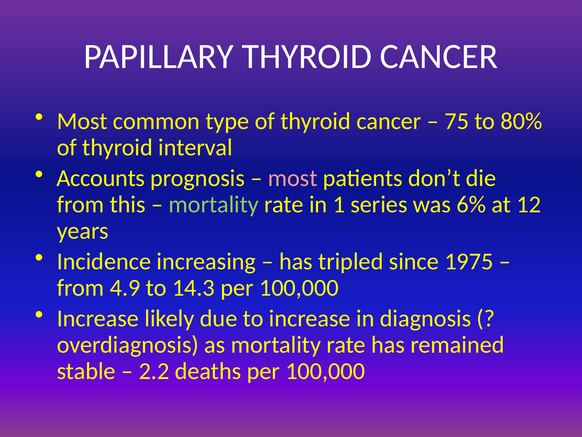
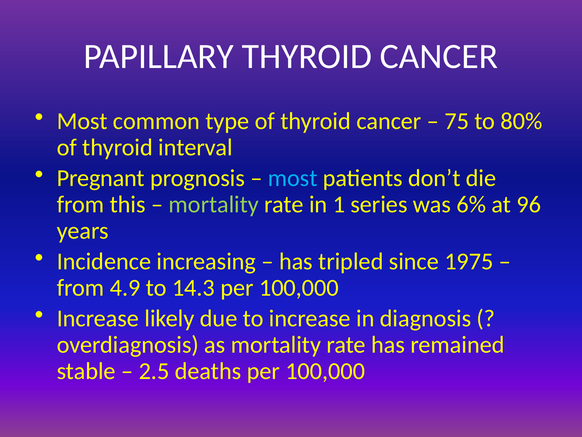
Accounts: Accounts -> Pregnant (101, 178)
most colour: pink -> light blue (293, 178)
12: 12 -> 96 (529, 204)
2.2: 2.2 -> 2.5 (154, 371)
